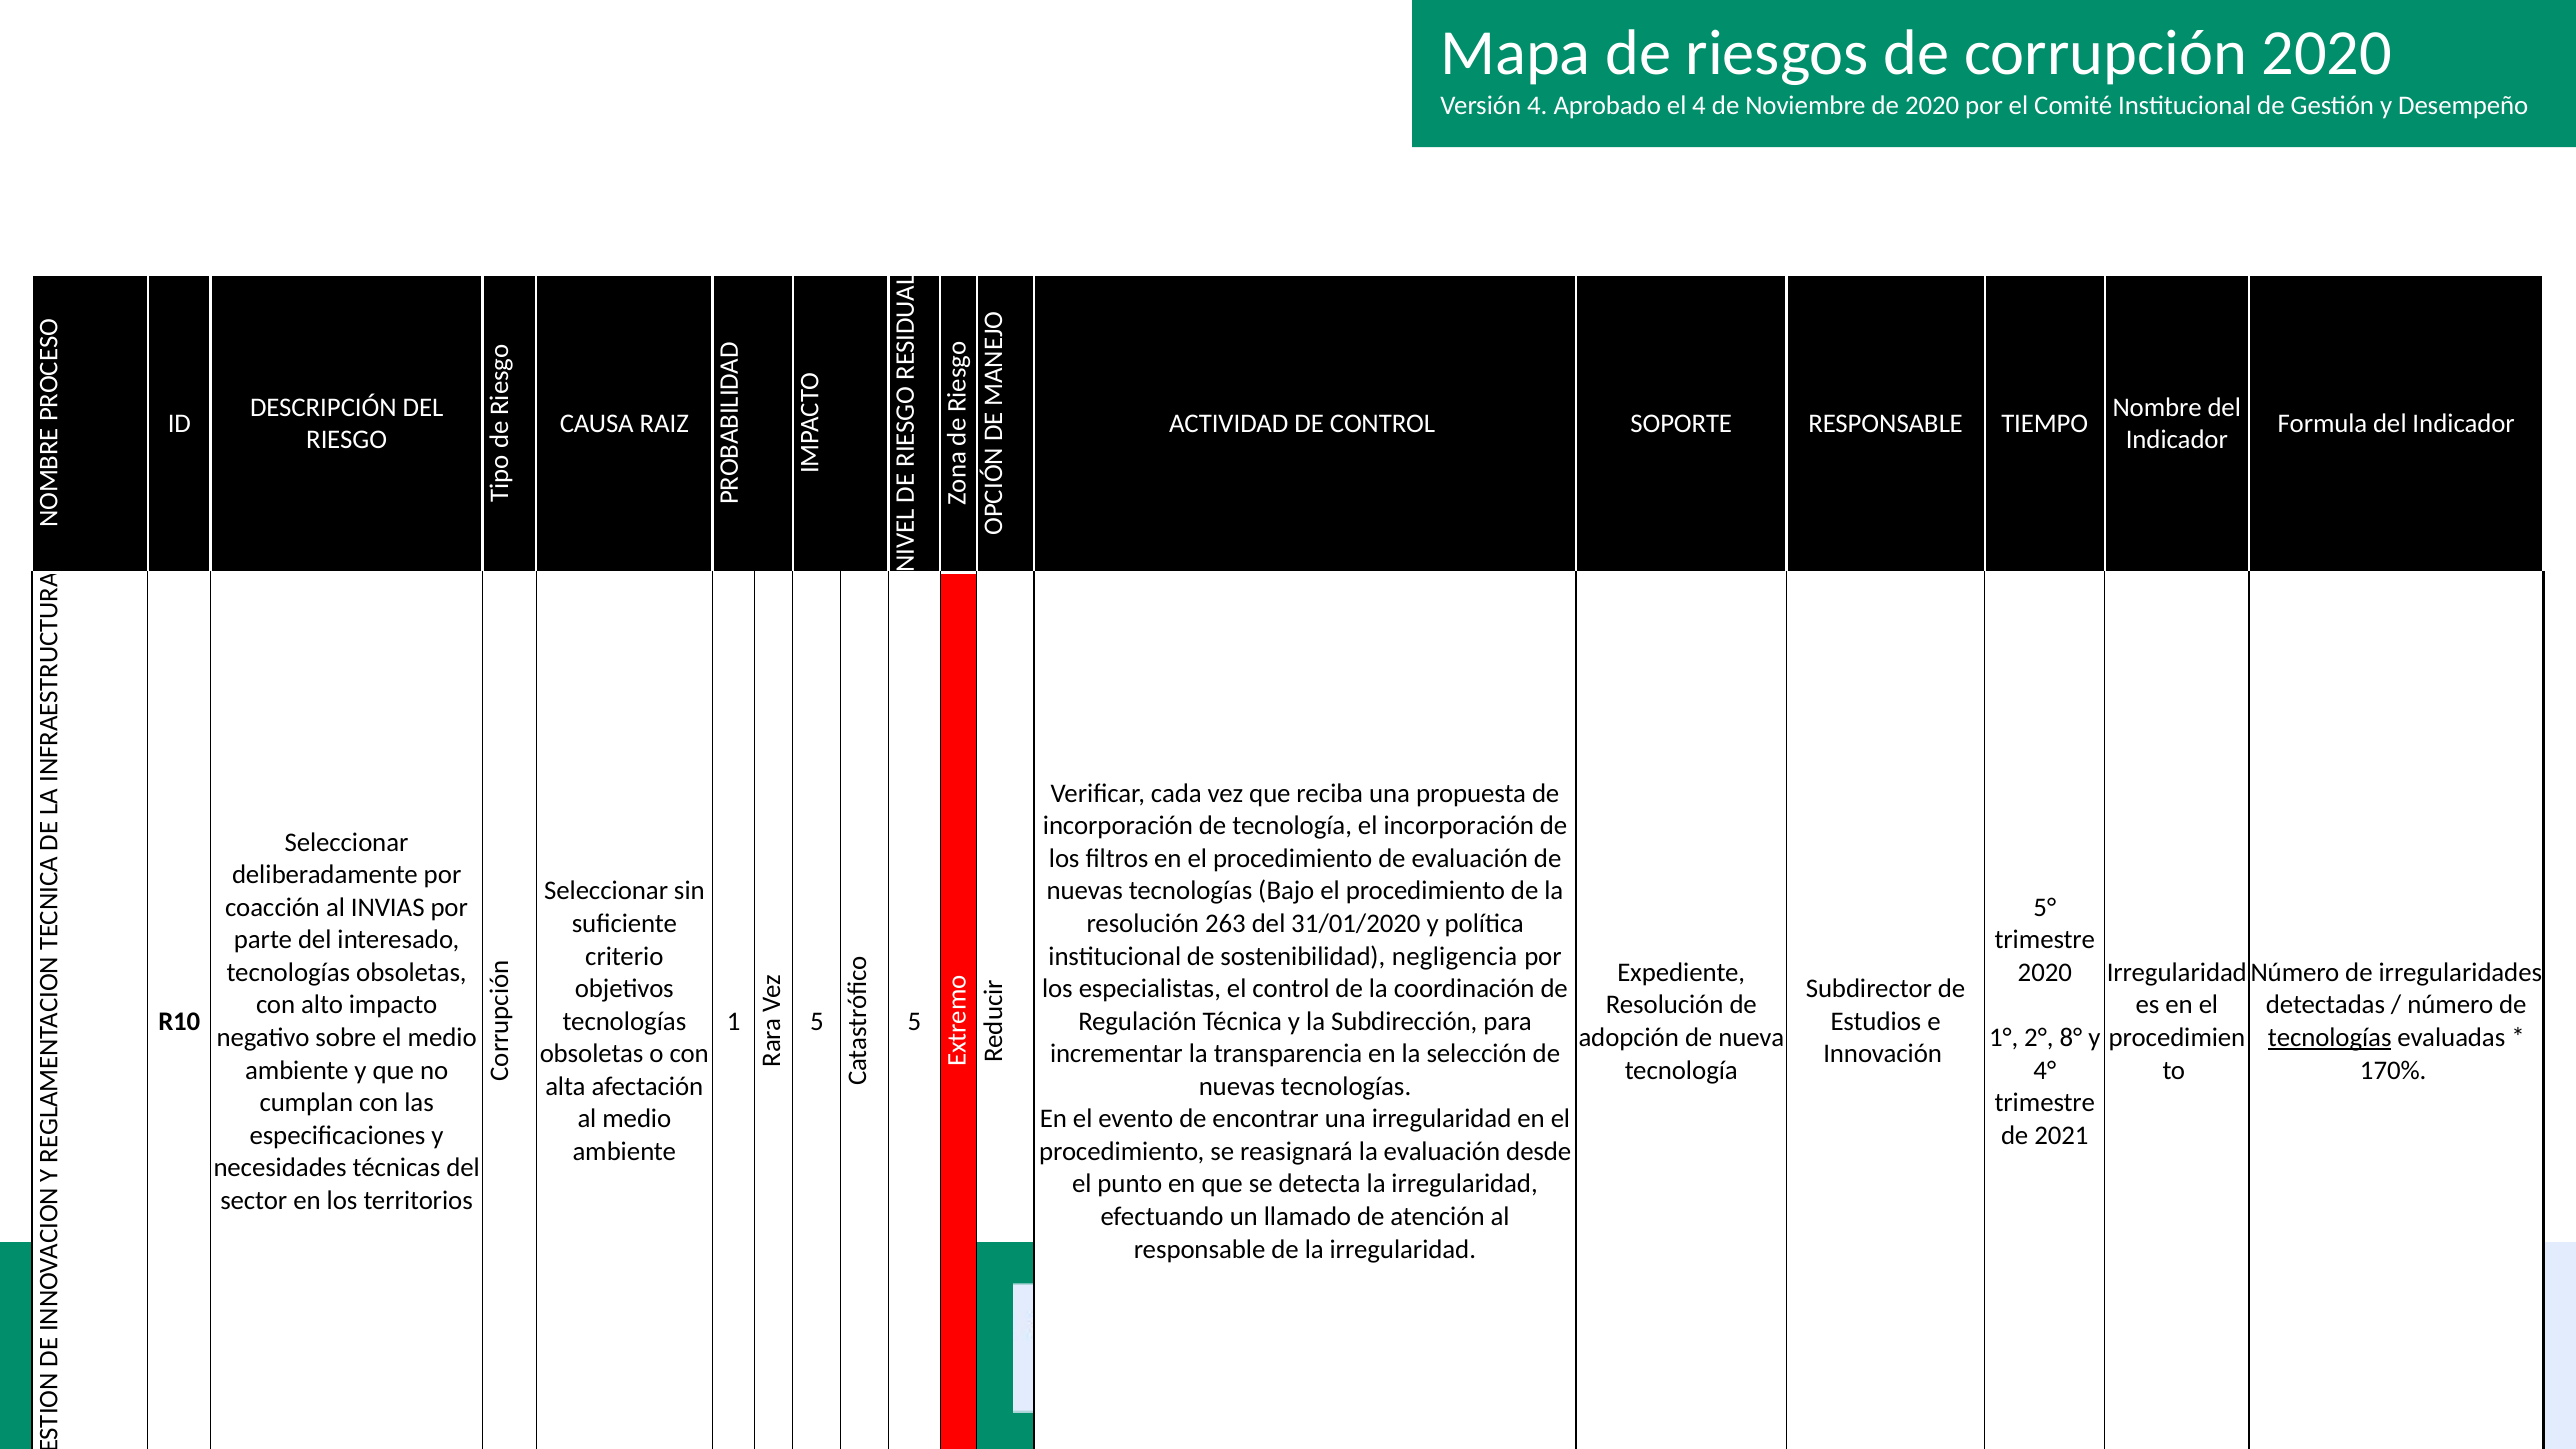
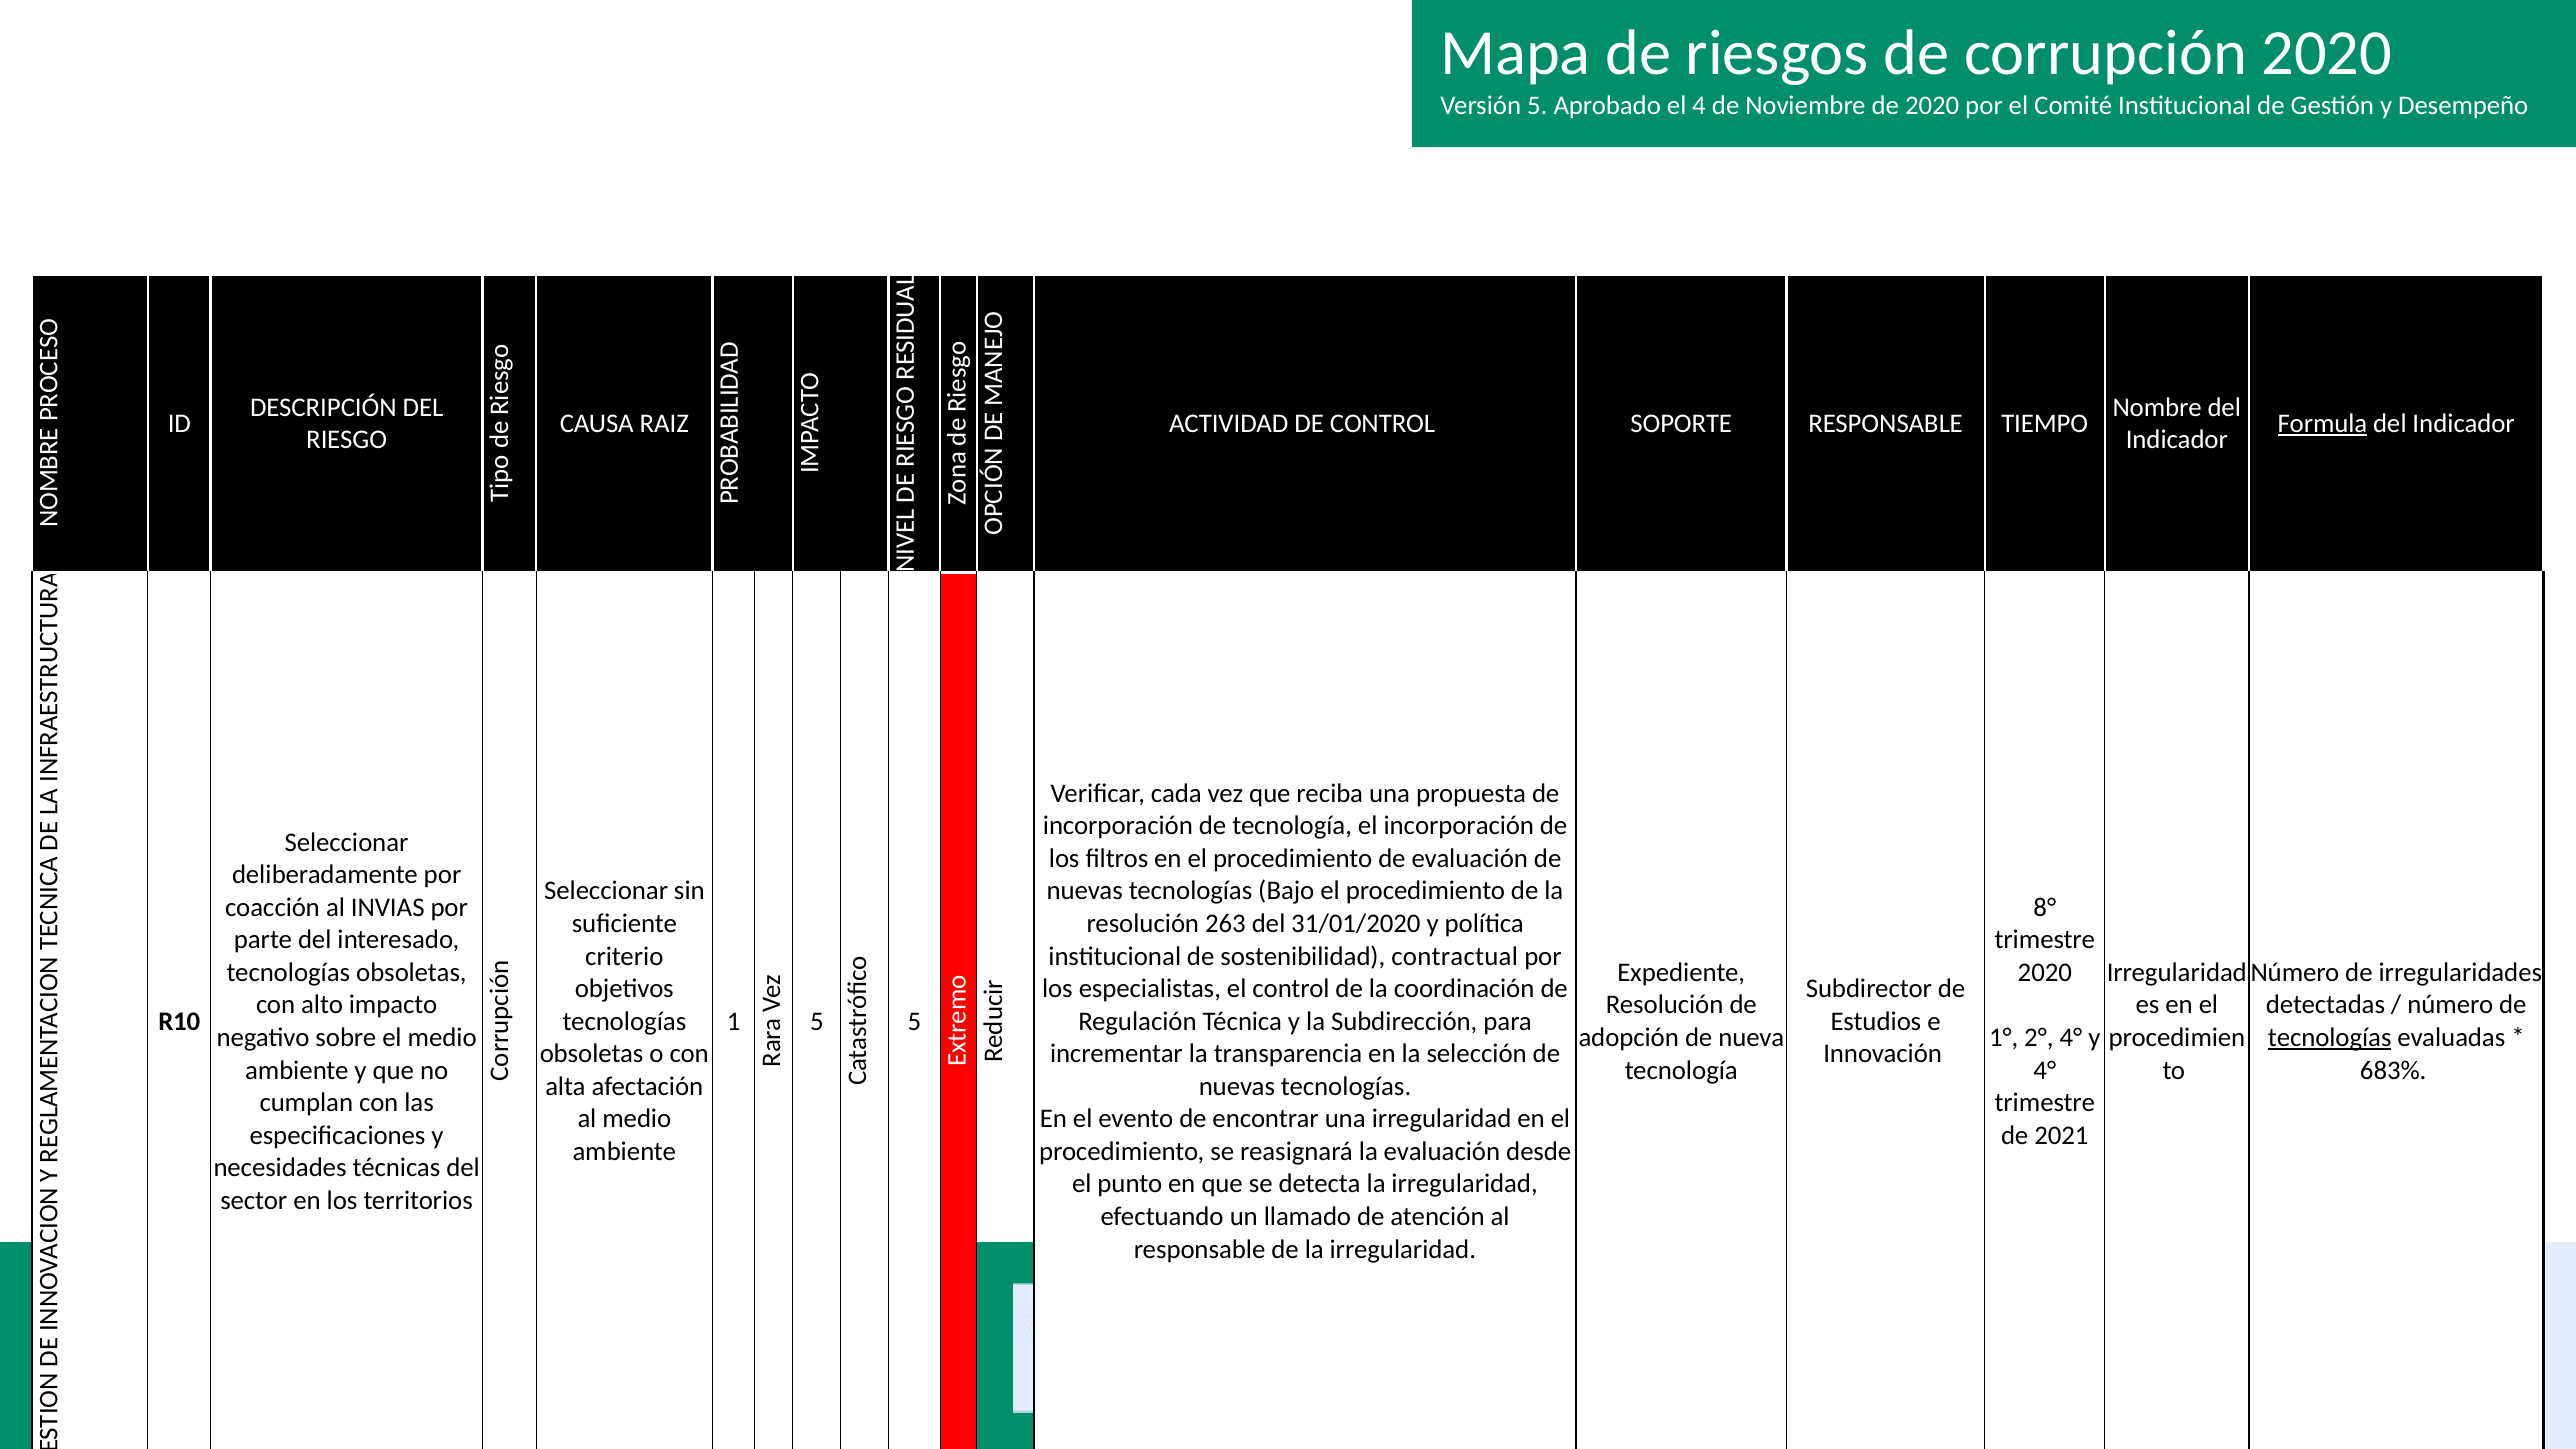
Versión 4: 4 -> 5 (1537, 105)
Formula underline: none -> present (2322, 424)
5°: 5° -> 8° (2045, 907)
negligencia: negligencia -> contractual (1455, 956)
2° 8°: 8° -> 4° (2071, 1038)
170%: 170% -> 683% (2393, 1070)
